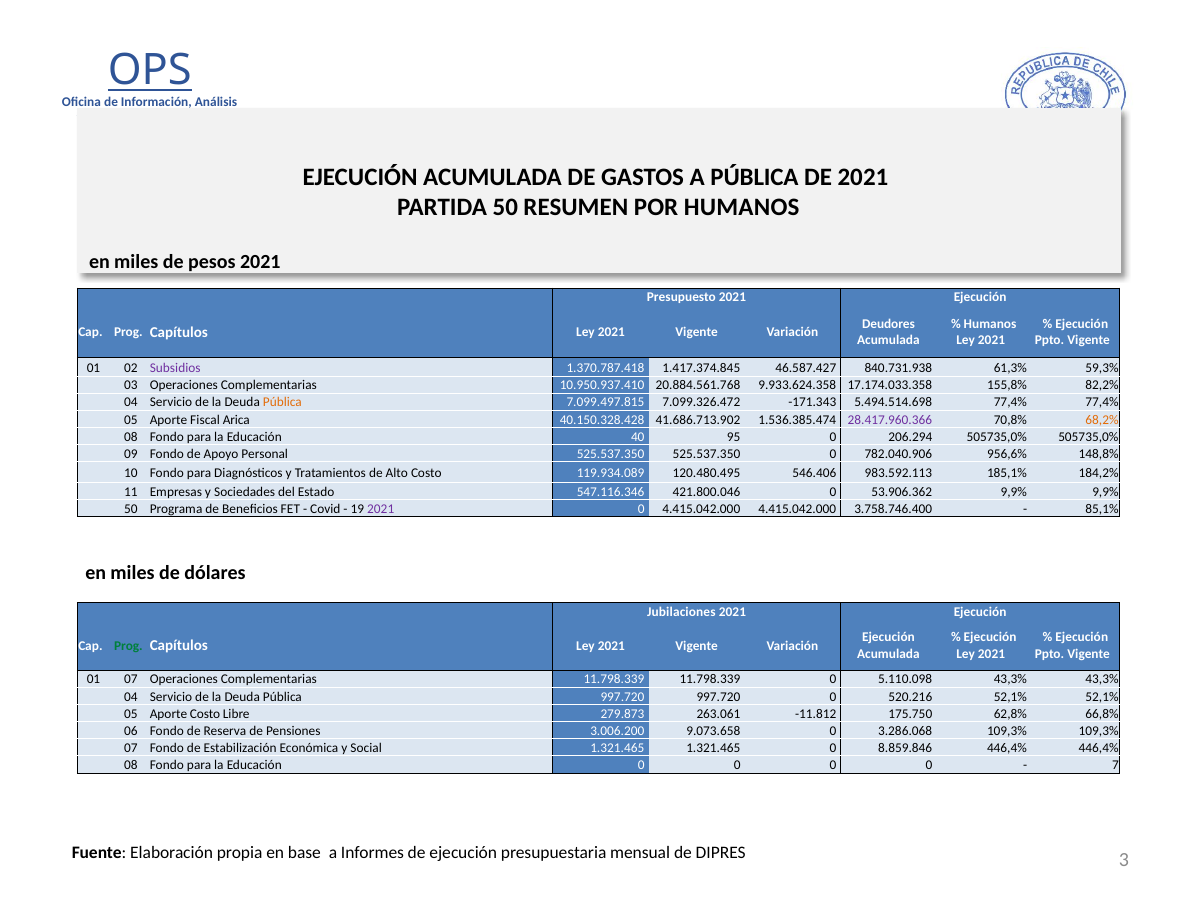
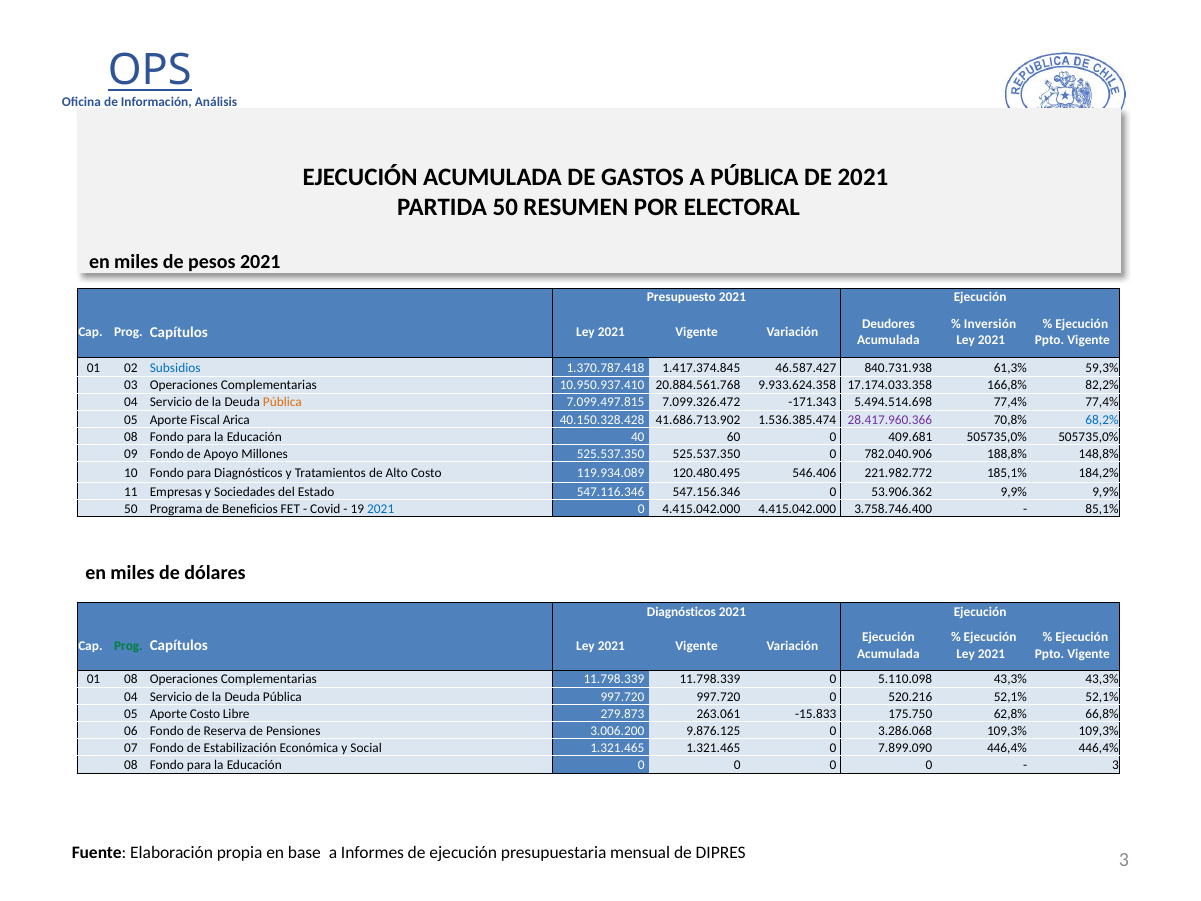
POR HUMANOS: HUMANOS -> ELECTORAL (742, 207)
Humanos: Humanos -> Inversión (990, 324)
Subsidios colour: purple -> blue (175, 368)
155,8%: 155,8% -> 166,8% (1007, 385)
68,2% colour: orange -> blue (1102, 420)
95: 95 -> 60 (734, 437)
206.294: 206.294 -> 409.681 (910, 437)
Personal: Personal -> Millones (265, 454)
956,6%: 956,6% -> 188,8% (1007, 454)
983.592.113: 983.592.113 -> 221.982.772 (898, 473)
421.800.046: 421.800.046 -> 547.156.346 (706, 492)
2021 colour: purple -> blue (381, 509)
Jubilaciones: Jubilaciones -> Diagnósticos (681, 612)
01 07: 07 -> 08 (131, 679)
-11.812: -11.812 -> -15.833 (816, 714)
9.073.658: 9.073.658 -> 9.876.125 (713, 731)
8.859.846: 8.859.846 -> 7.899.090 (905, 748)
7: 7 -> 3 (1115, 765)
